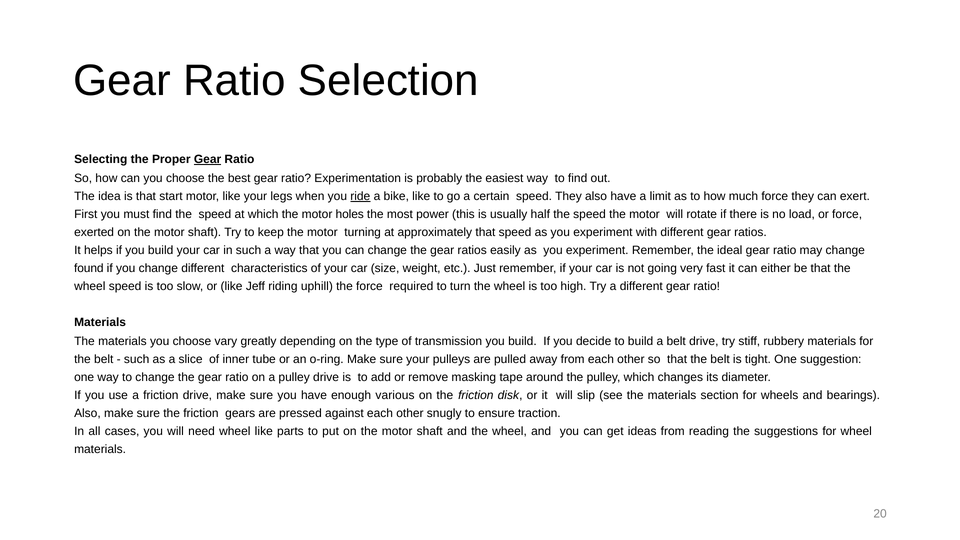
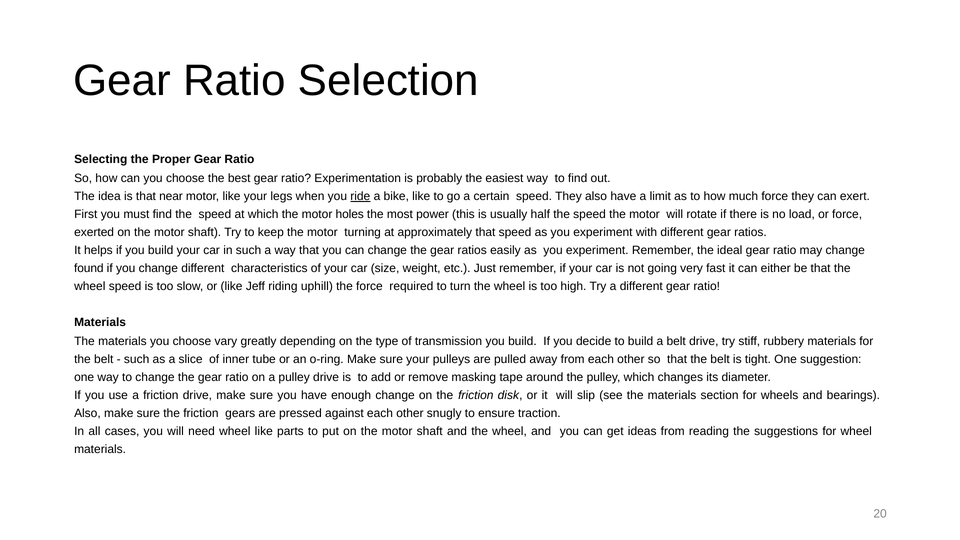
Gear underline: present -> none (208, 159)
start: start -> near (171, 196)
enough various: various -> change (395, 396)
